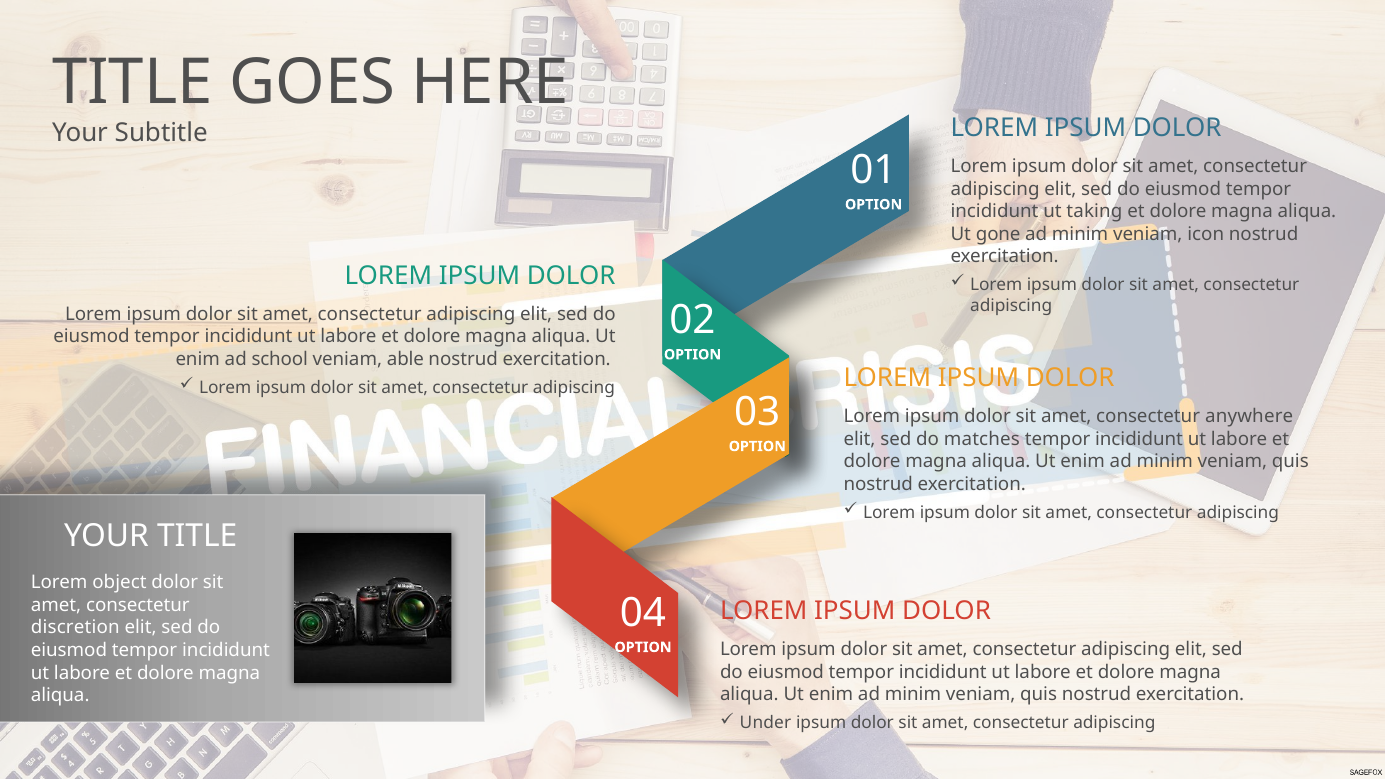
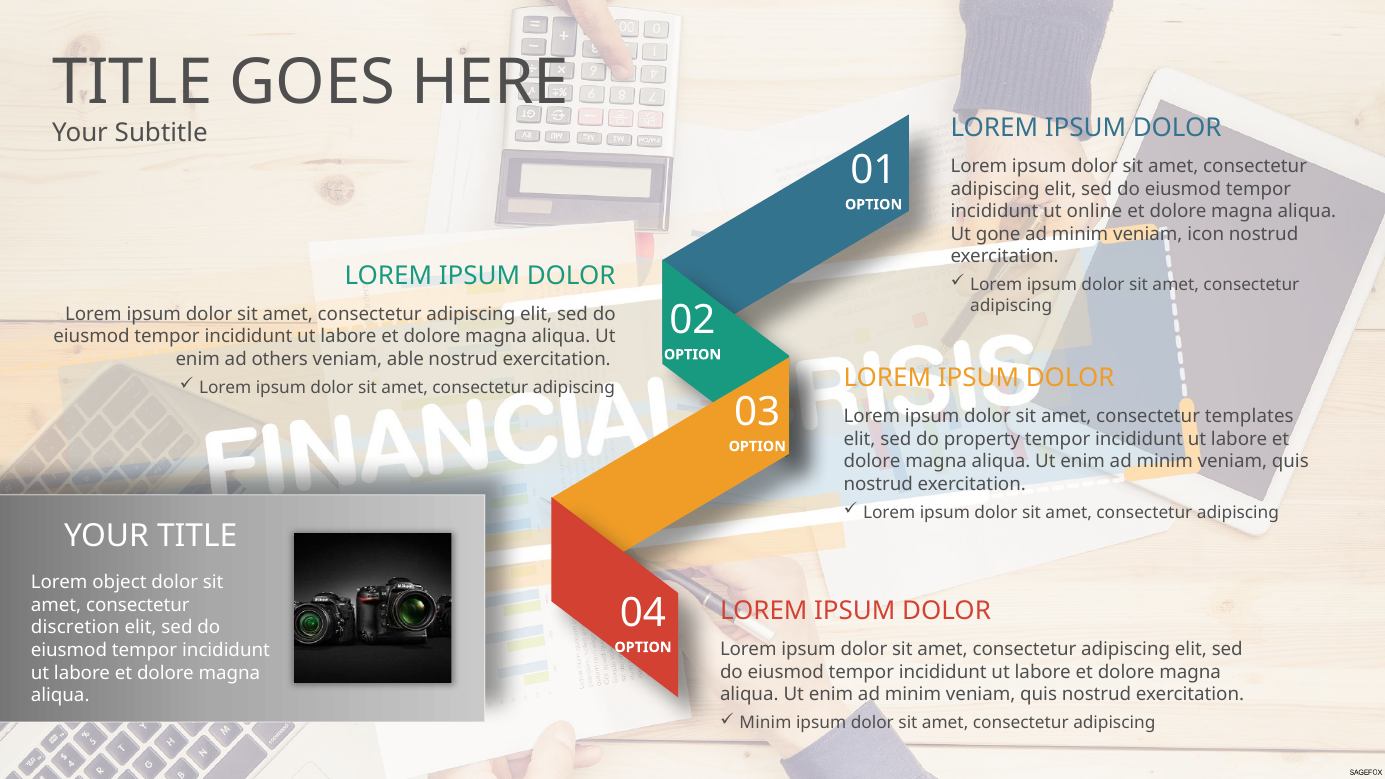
taking: taking -> online (1094, 211)
school: school -> others (280, 359)
anywhere: anywhere -> templates (1249, 416)
matches: matches -> property (982, 439)
Under: Under -> Minim (765, 723)
